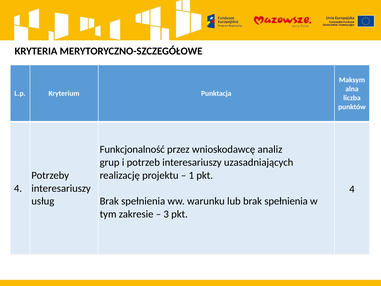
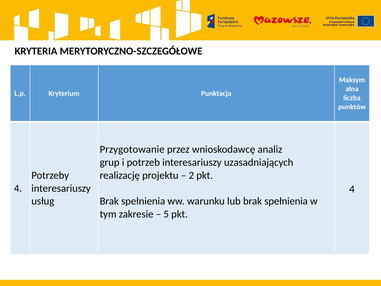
Funkcjonalność: Funkcjonalność -> Przygotowanie (132, 149)
1: 1 -> 2 (191, 175)
3: 3 -> 5 (166, 214)
